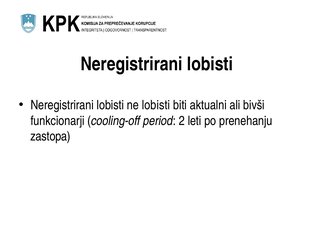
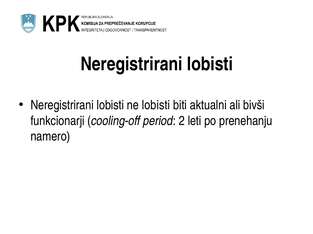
zastopa: zastopa -> namero (50, 137)
